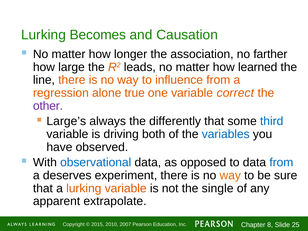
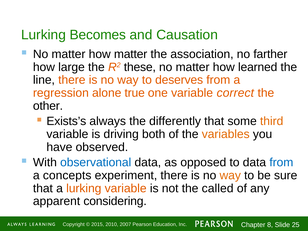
how longer: longer -> matter (131, 54)
leads: leads -> these (140, 67)
influence: influence -> deserves (179, 80)
other colour: purple -> black (48, 106)
Large’s: Large’s -> Exists’s (66, 121)
third colour: blue -> orange (272, 121)
variables colour: blue -> orange (226, 134)
deserves: deserves -> concepts (67, 175)
single: single -> called (218, 188)
extrapolate: extrapolate -> considering (115, 201)
